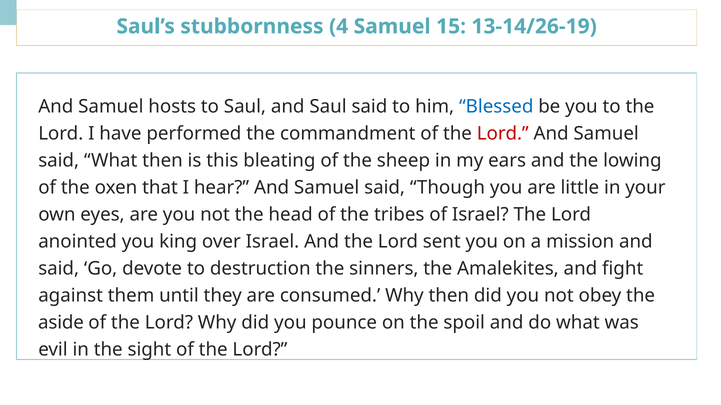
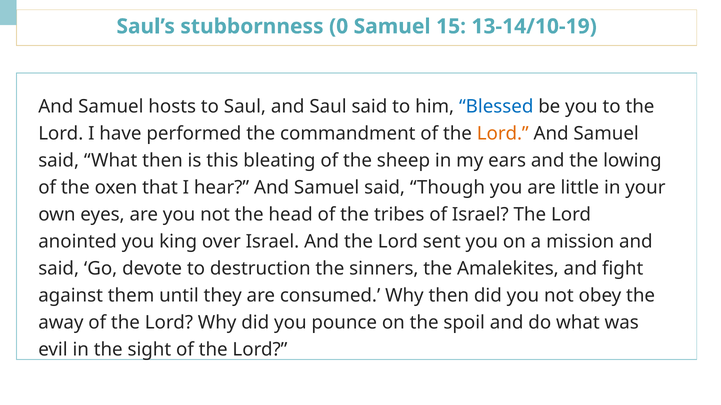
4: 4 -> 0 (339, 26)
13-14/26-19: 13-14/26-19 -> 13-14/10-19 (534, 26)
Lord colour: red -> orange (503, 134)
aside: aside -> away (61, 323)
